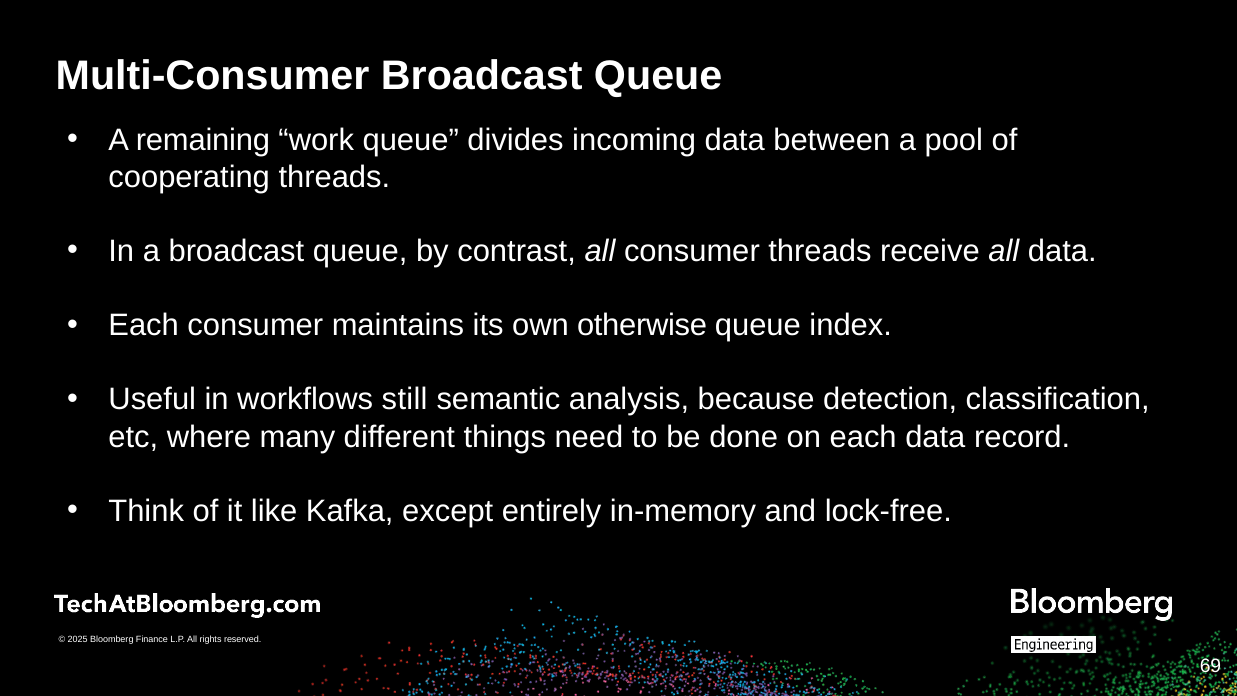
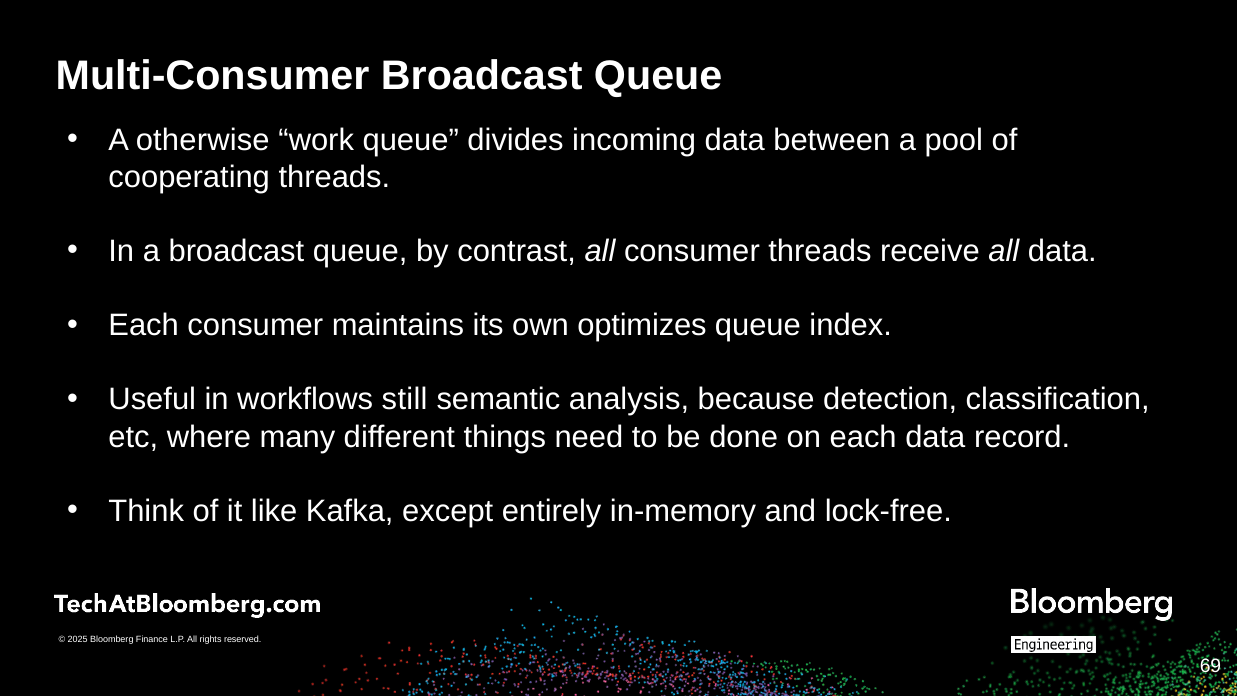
remaining: remaining -> otherwise (203, 140)
otherwise: otherwise -> optimizes (642, 325)
